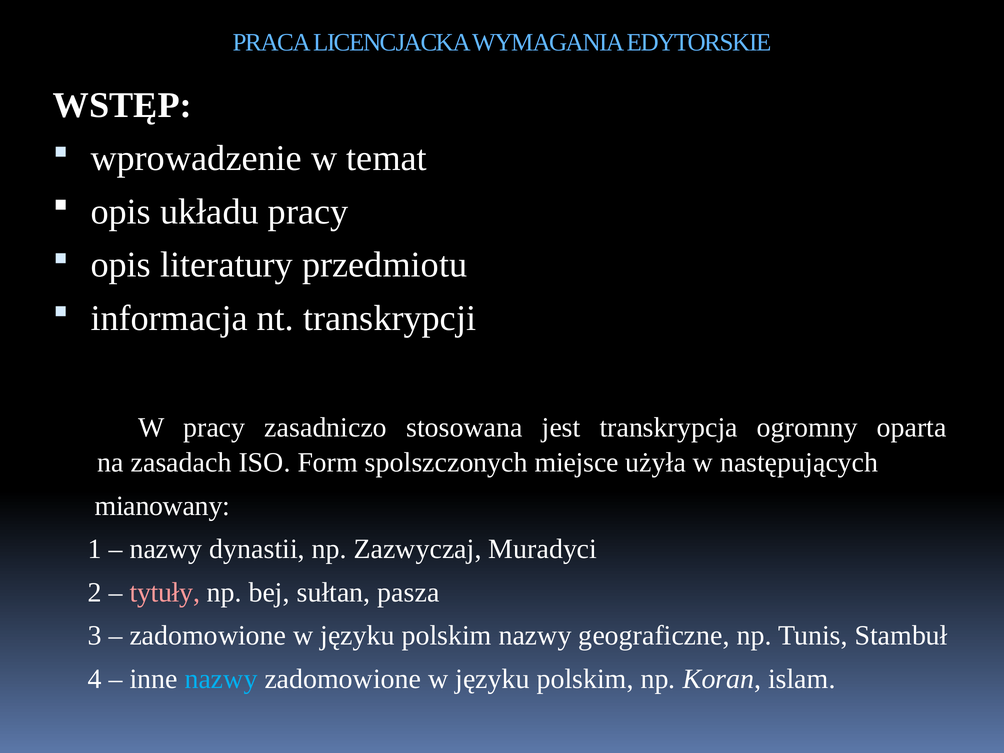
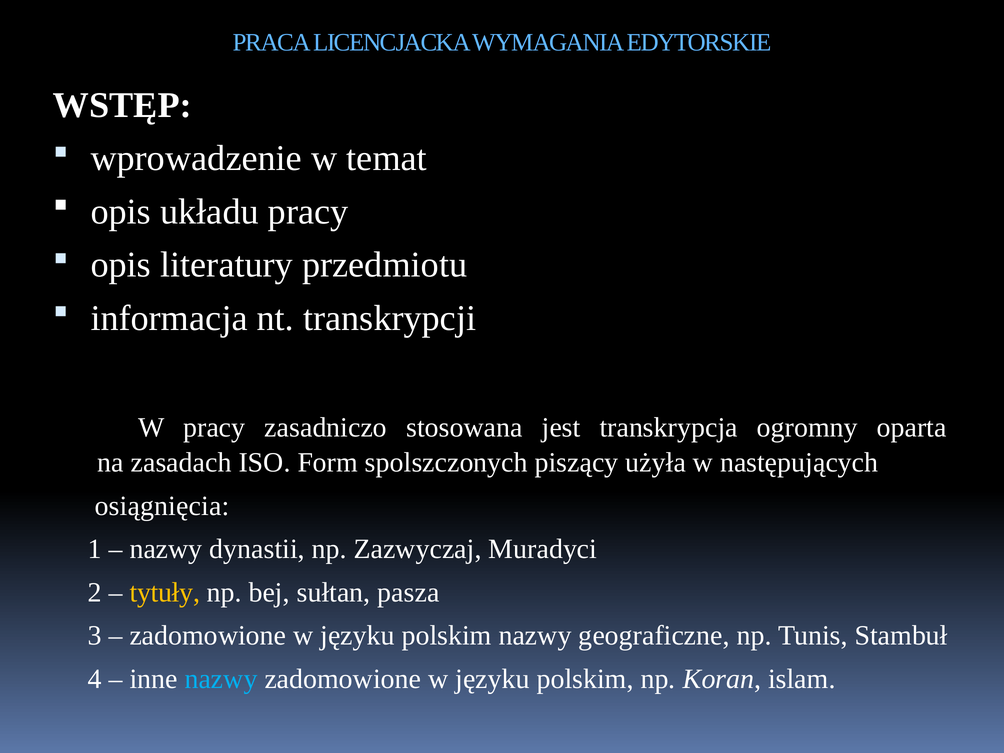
miejsce: miejsce -> piszący (577, 463)
mianowany: mianowany -> osiągnięcia (162, 506)
tytuły colour: pink -> yellow (165, 592)
